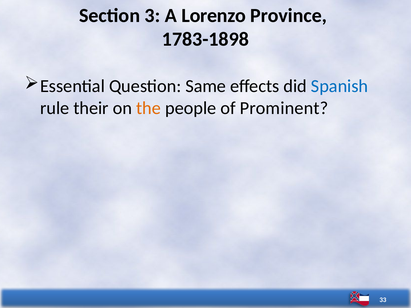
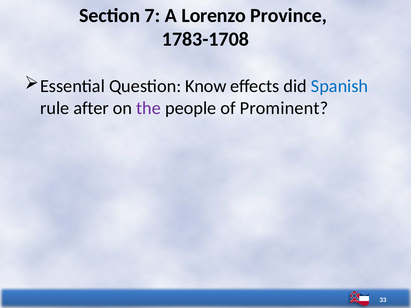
3: 3 -> 7 (152, 15)
1783-1898: 1783-1898 -> 1783-1708 (205, 39)
Same: Same -> Know (206, 86)
their: their -> after (91, 108)
the colour: orange -> purple (149, 108)
